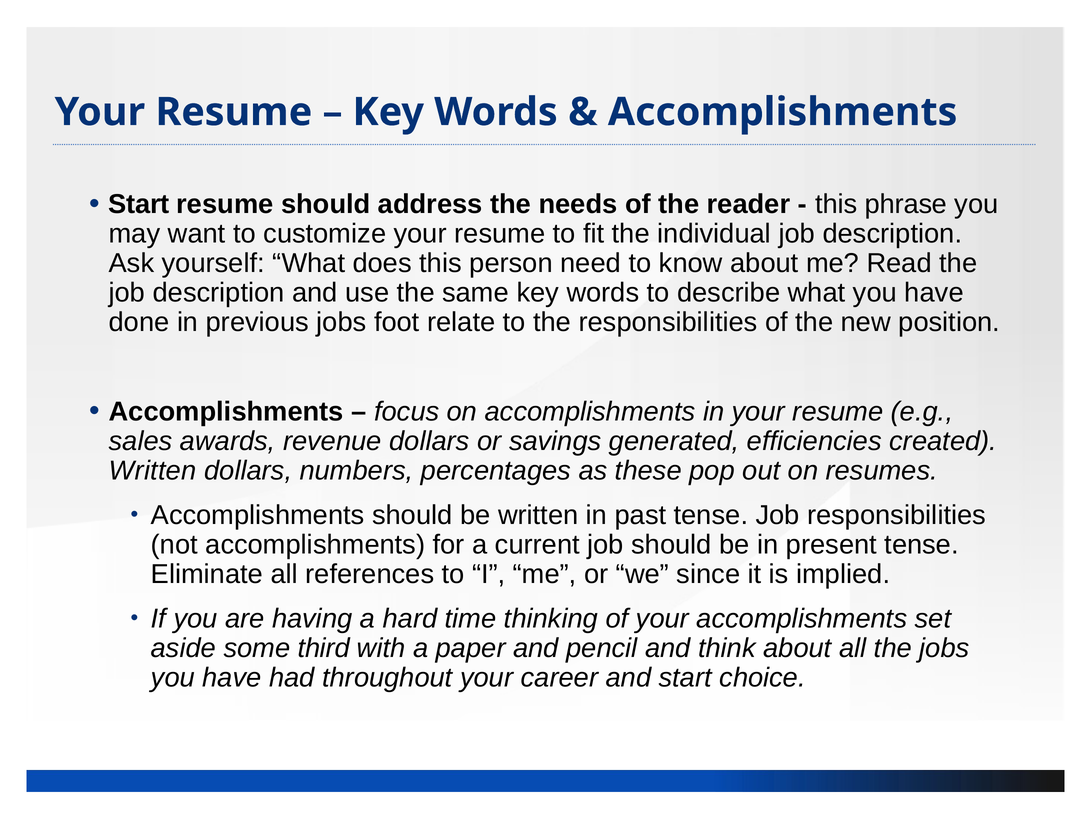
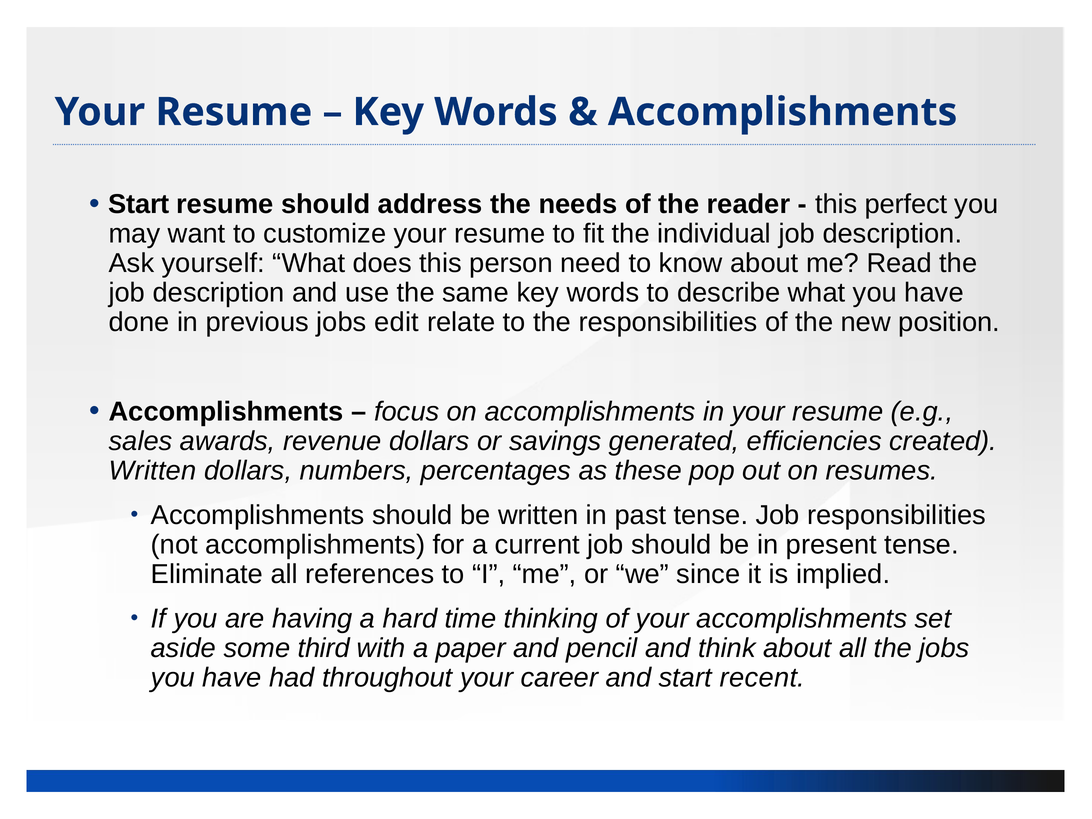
phrase: phrase -> perfect (906, 204)
foot: foot -> edit (397, 322)
choice: choice -> recent (762, 678)
